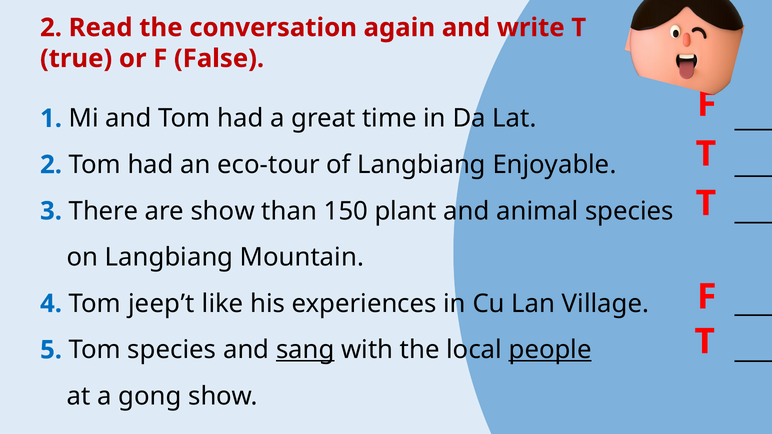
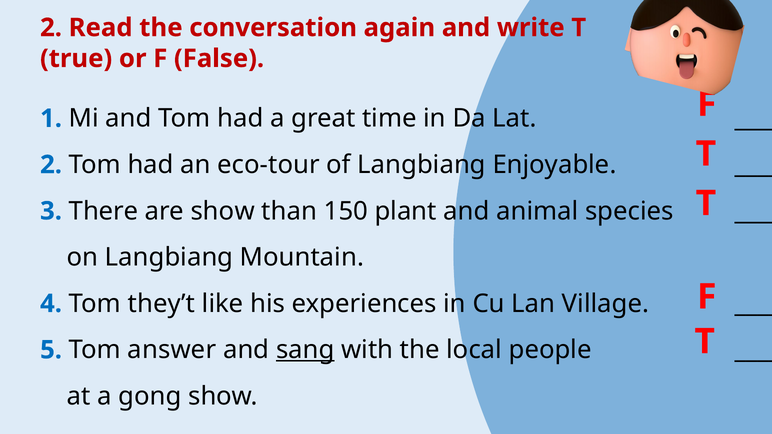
jeep’t: jeep’t -> they’t (161, 304)
Tom species: species -> answer (172, 350)
people underline: present -> none (550, 350)
